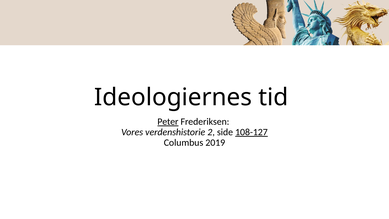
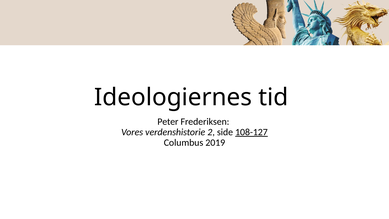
Peter underline: present -> none (168, 122)
